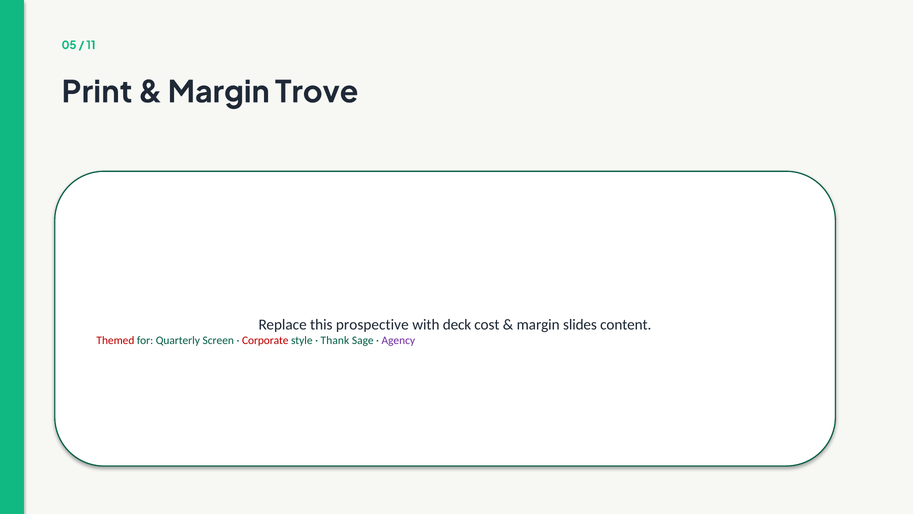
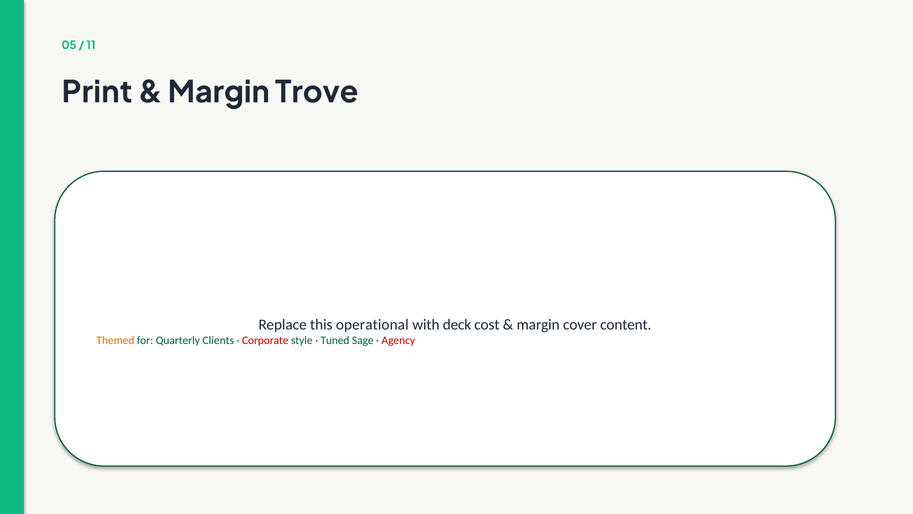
prospective: prospective -> operational (372, 325)
slides: slides -> cover (580, 325)
Themed colour: red -> orange (115, 340)
Screen: Screen -> Clients (218, 340)
Thank: Thank -> Tuned (335, 340)
Agency colour: purple -> red (398, 340)
